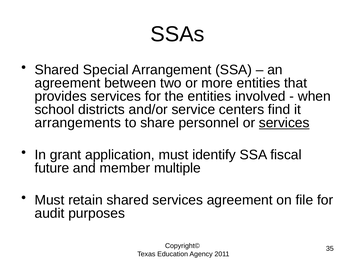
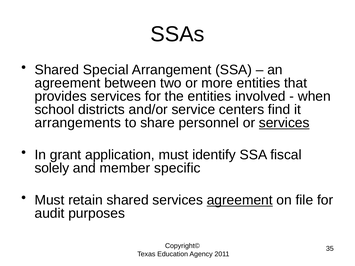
future: future -> solely (52, 168)
multiple: multiple -> specific (177, 168)
agreement underline: none -> present (240, 200)
